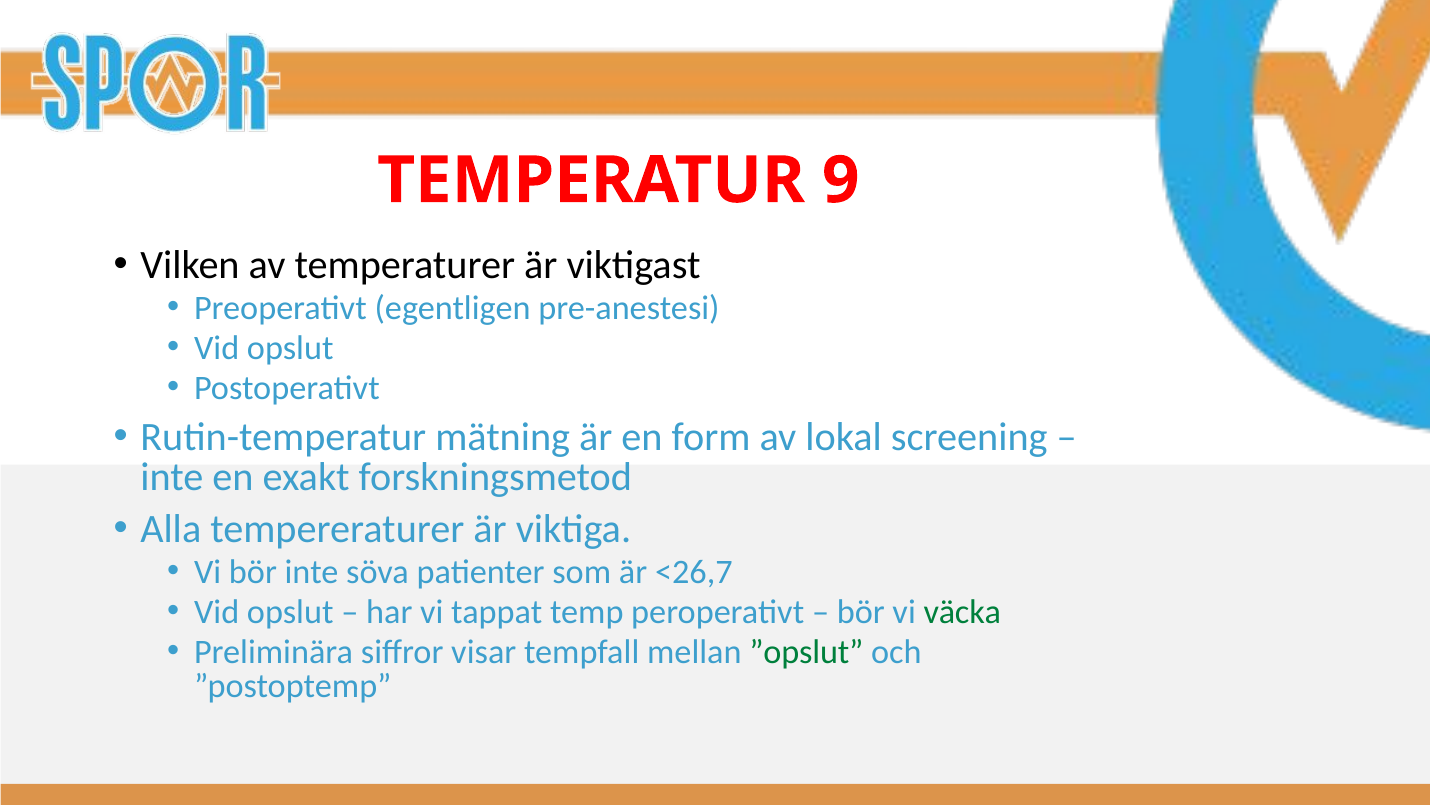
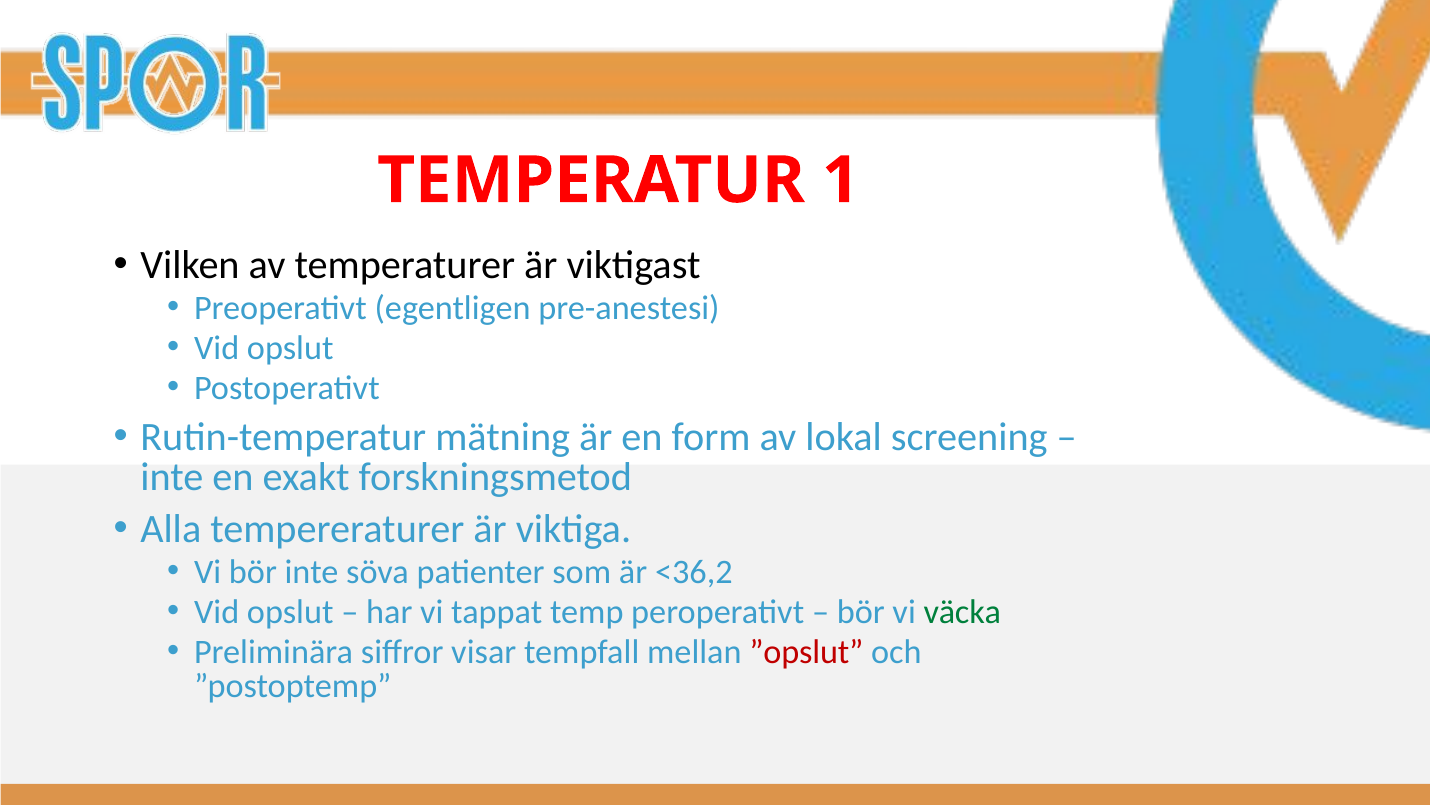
9: 9 -> 1 (841, 180)
<26,7: <26,7 -> <36,2 (694, 572)
”opslut colour: green -> red (806, 652)
